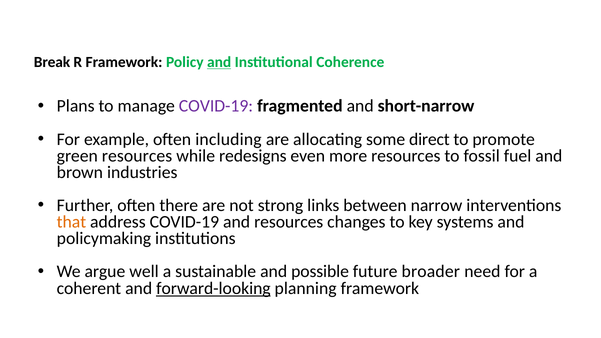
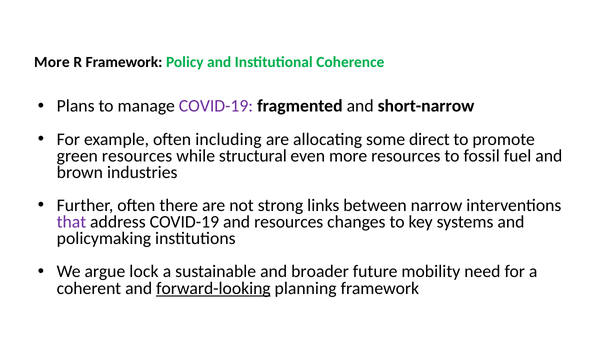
Break: Break -> More (52, 62)
and underline: present -> none (219, 62)
redesigns: redesigns -> structural (253, 156)
that colour: orange -> purple (71, 222)
well: well -> lock (144, 272)
possible: possible -> broader (320, 272)
broader: broader -> mobility (431, 272)
